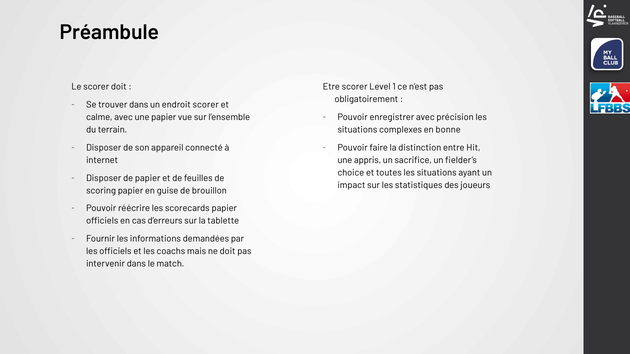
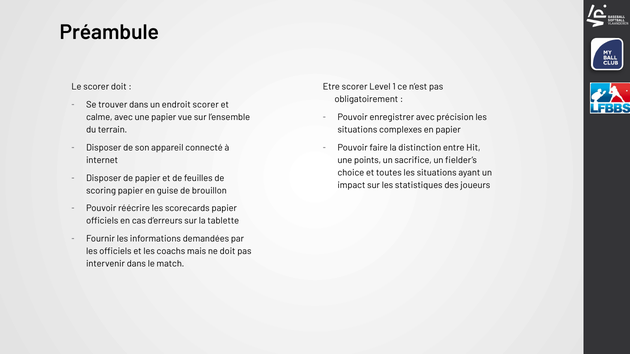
en bonne: bonne -> papier (448, 130)
appris: appris -> points (368, 160)
